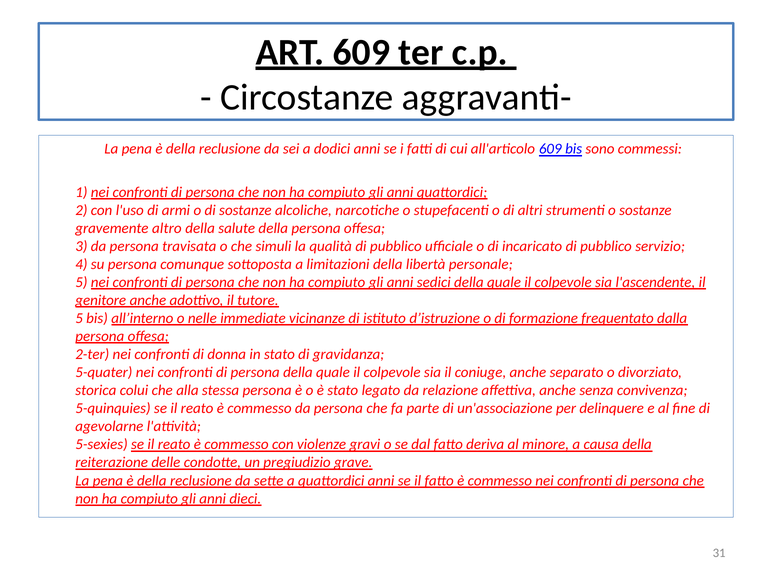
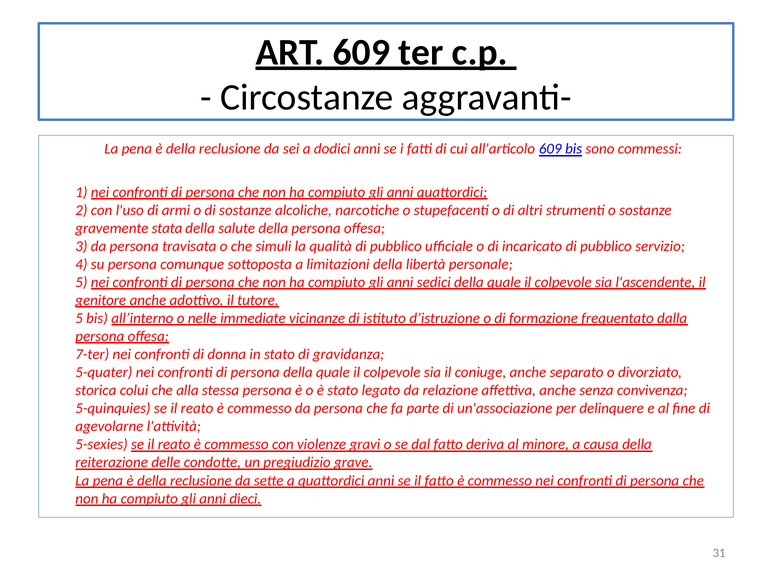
altro: altro -> stata (167, 228)
2-ter: 2-ter -> 7-ter (92, 354)
